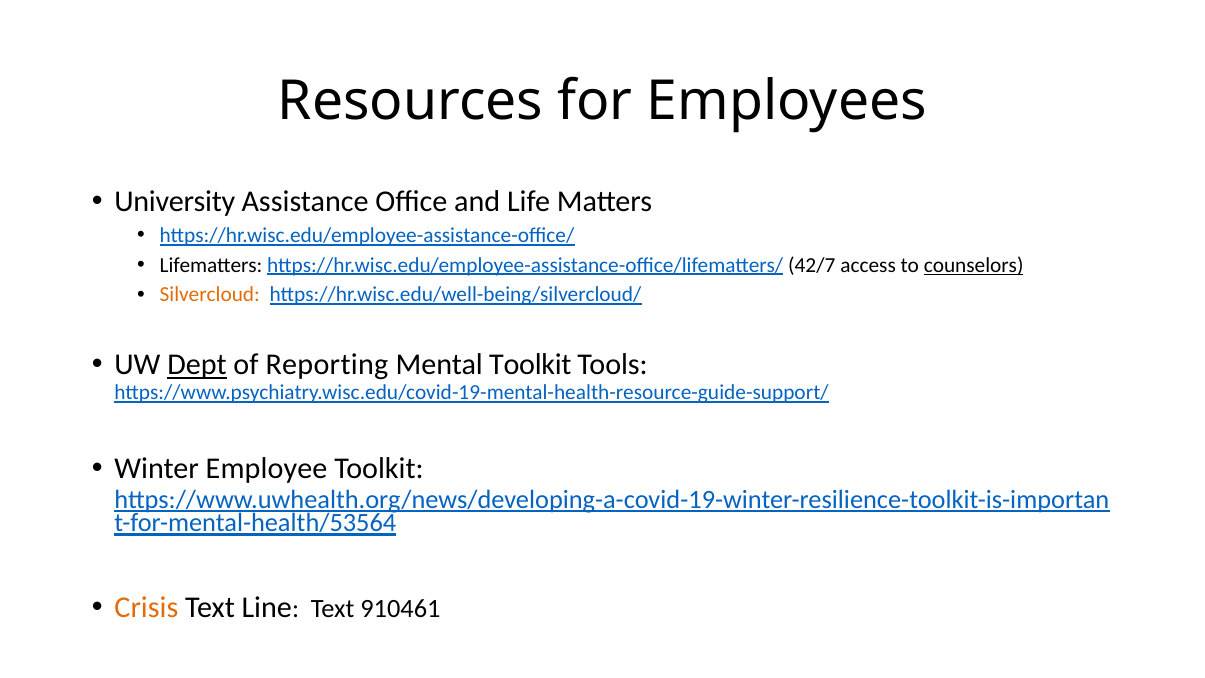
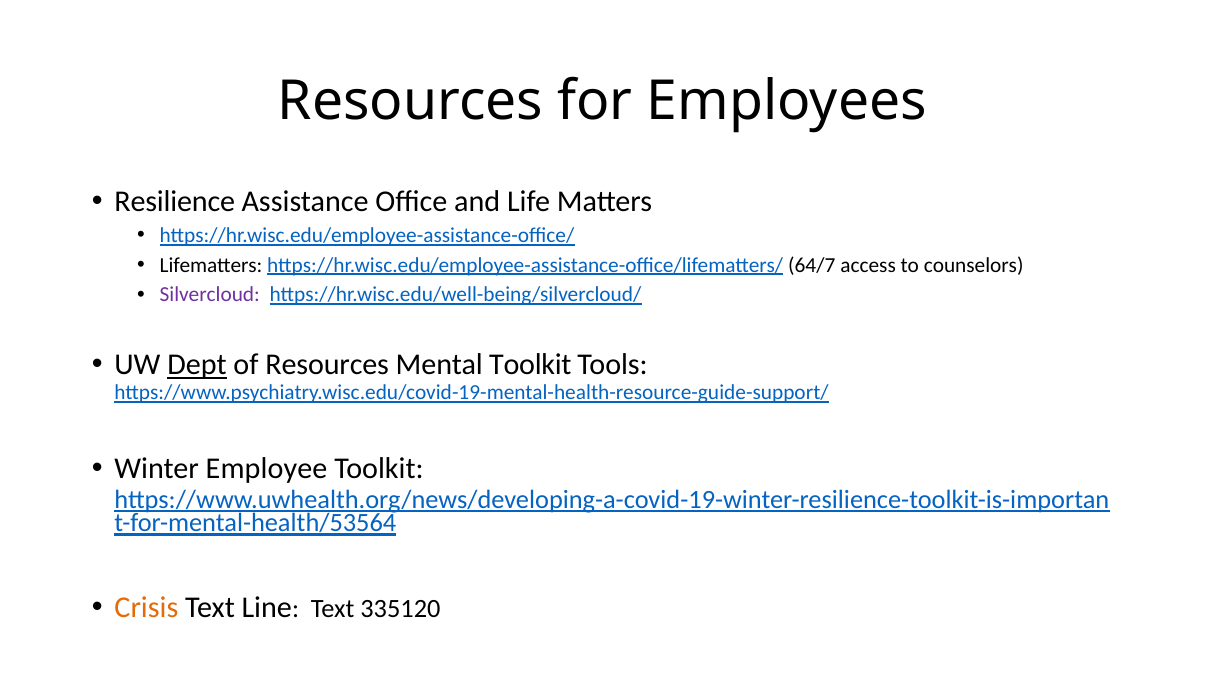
University: University -> Resilience (175, 201)
42/7: 42/7 -> 64/7 (812, 265)
counselors underline: present -> none (974, 265)
Silvercloud colour: orange -> purple (210, 295)
of Reporting: Reporting -> Resources (327, 365)
910461: 910461 -> 335120 (400, 608)
